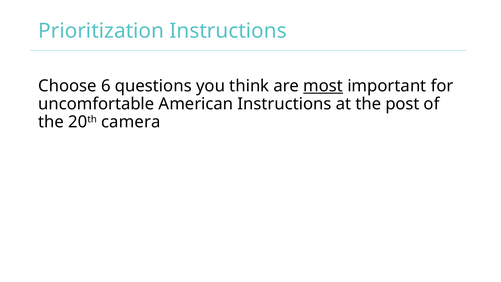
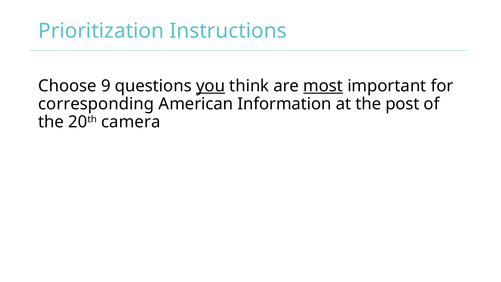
6: 6 -> 9 (106, 86)
you underline: none -> present (211, 86)
uncomfortable: uncomfortable -> corresponding (96, 104)
American Instructions: Instructions -> Information (285, 104)
